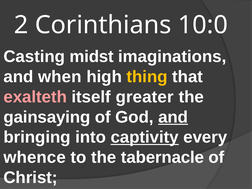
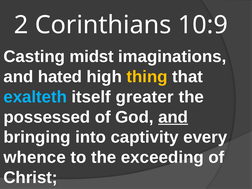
10:0: 10:0 -> 10:9 (203, 25)
when: when -> hated (60, 77)
exalteth colour: pink -> light blue (35, 97)
gainsaying: gainsaying -> possessed (47, 117)
captivity underline: present -> none (145, 137)
tabernacle: tabernacle -> exceeding (162, 157)
